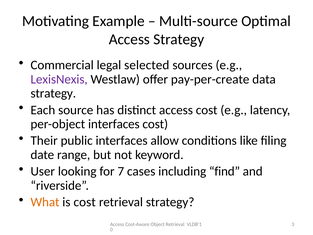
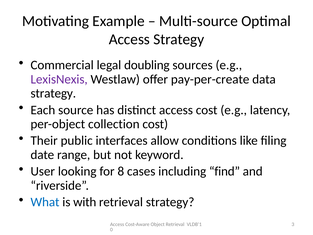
selected: selected -> doubling (147, 65)
per-object interfaces: interfaces -> collection (114, 124)
7: 7 -> 8 (121, 171)
What colour: orange -> blue (45, 202)
is cost: cost -> with (85, 202)
